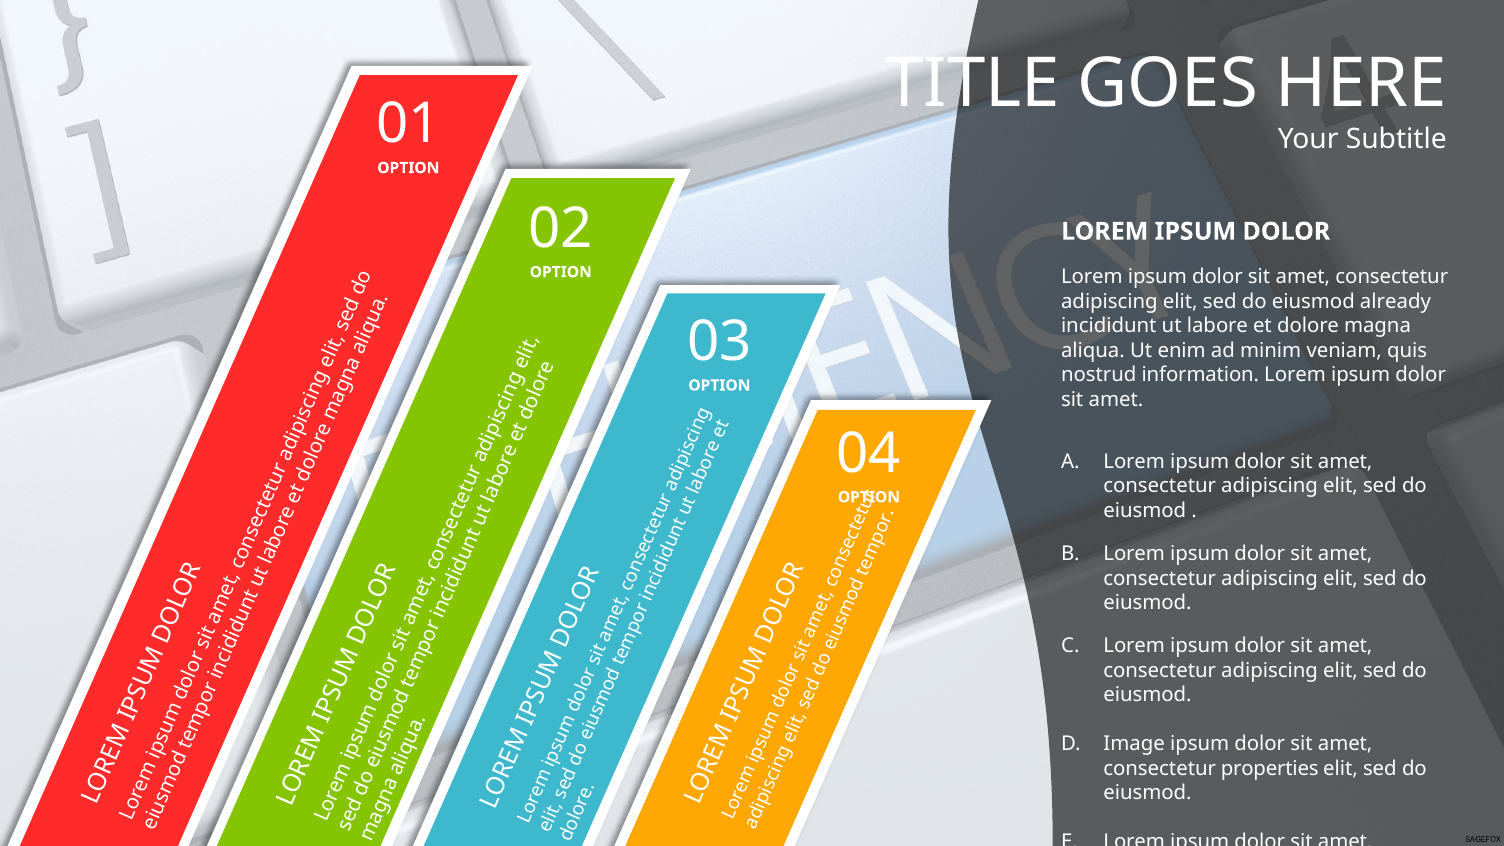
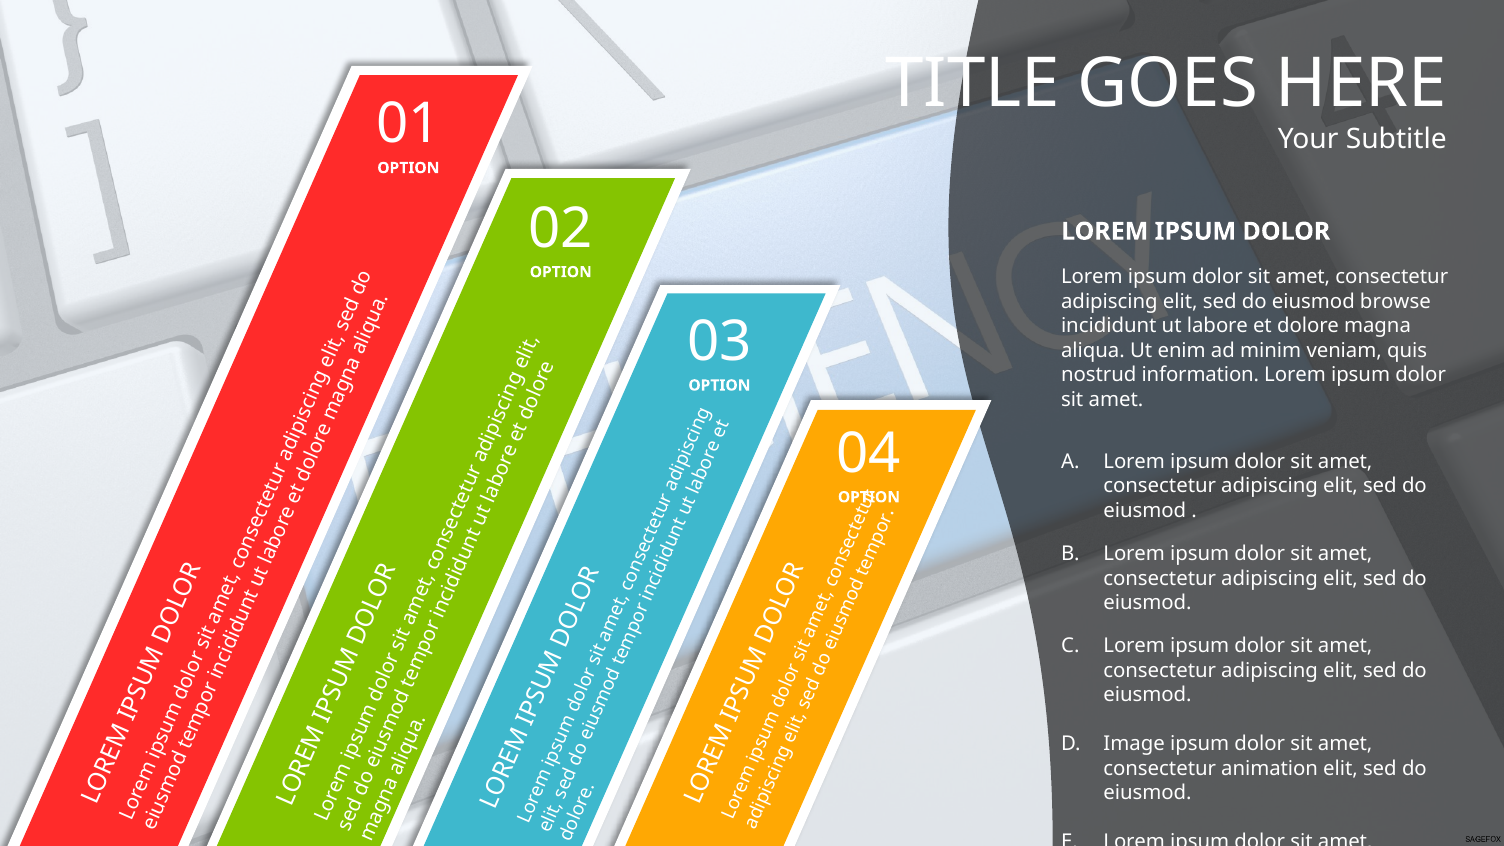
already: already -> browse (1395, 302)
properties: properties -> animation (1270, 768)
